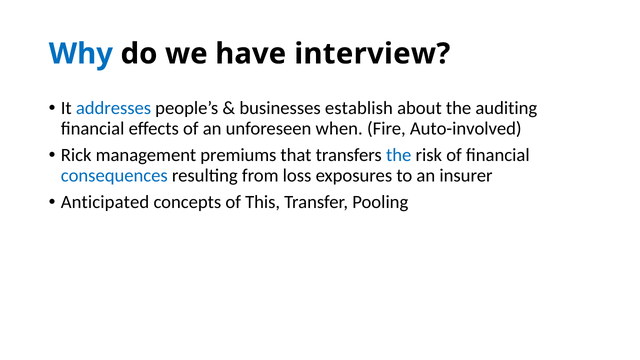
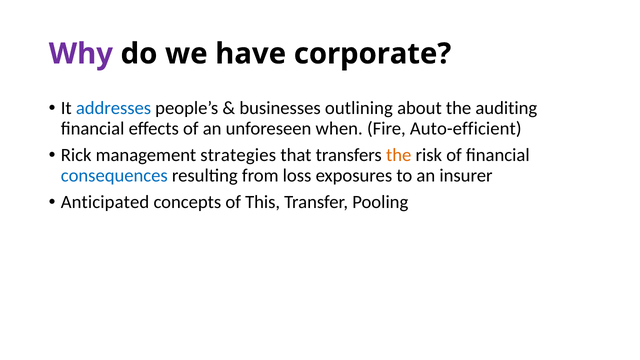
Why colour: blue -> purple (81, 54)
interview: interview -> corporate (373, 54)
establish: establish -> outlining (359, 108)
Auto-involved: Auto-involved -> Auto-efficient (466, 128)
premiums: premiums -> strategies (238, 155)
the colour: blue -> orange (399, 155)
